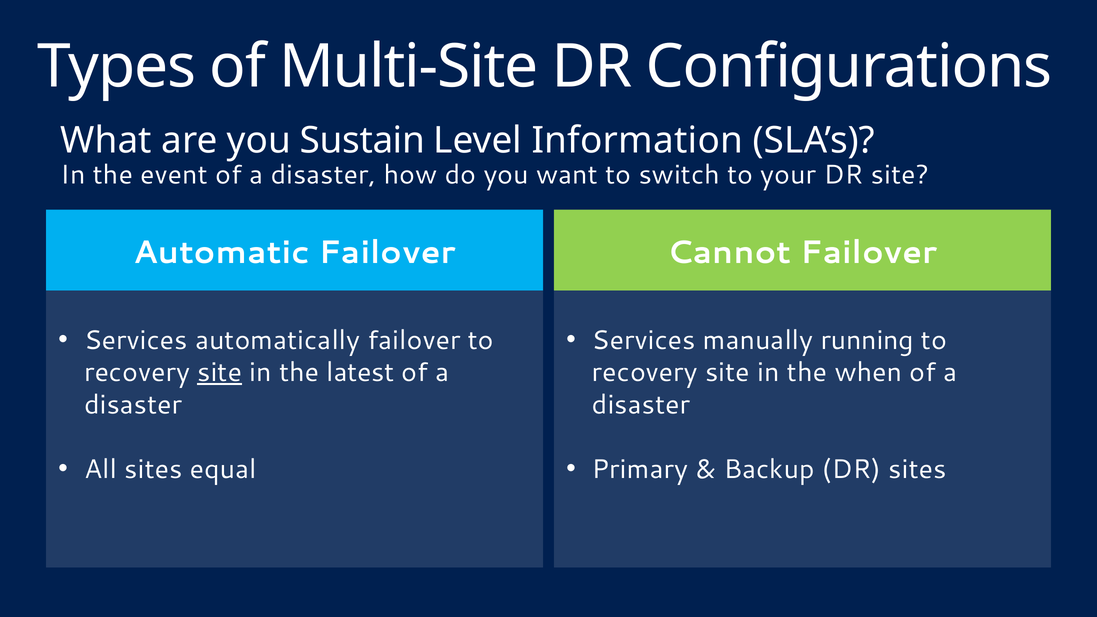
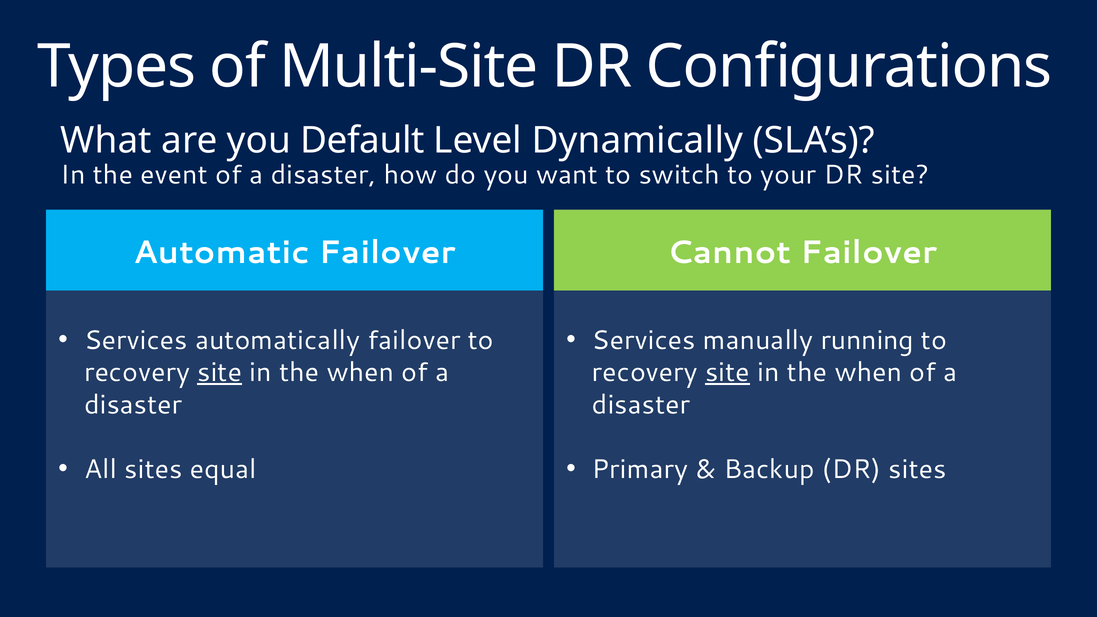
Sustain: Sustain -> Default (362, 140)
Information: Information -> Dynamically (637, 140)
latest: latest -> when (360, 372)
site underline: none -> present (728, 372)
